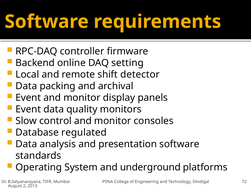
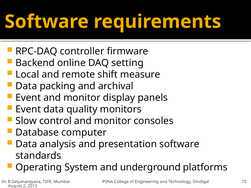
detector: detector -> measure (140, 75)
regulated: regulated -> computer (84, 133)
